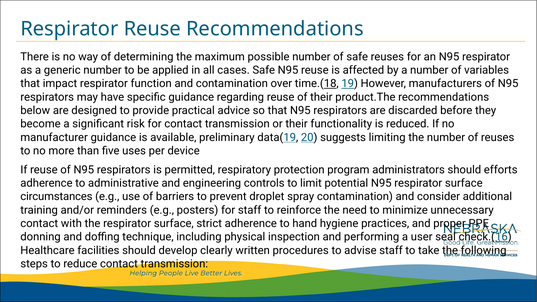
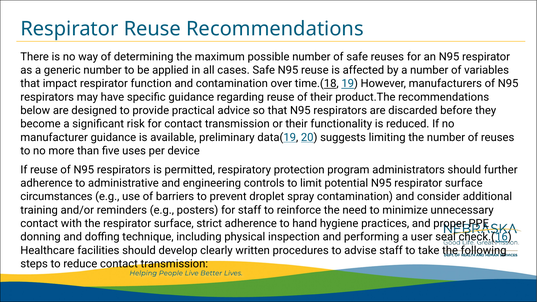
efforts: efforts -> further (501, 170)
